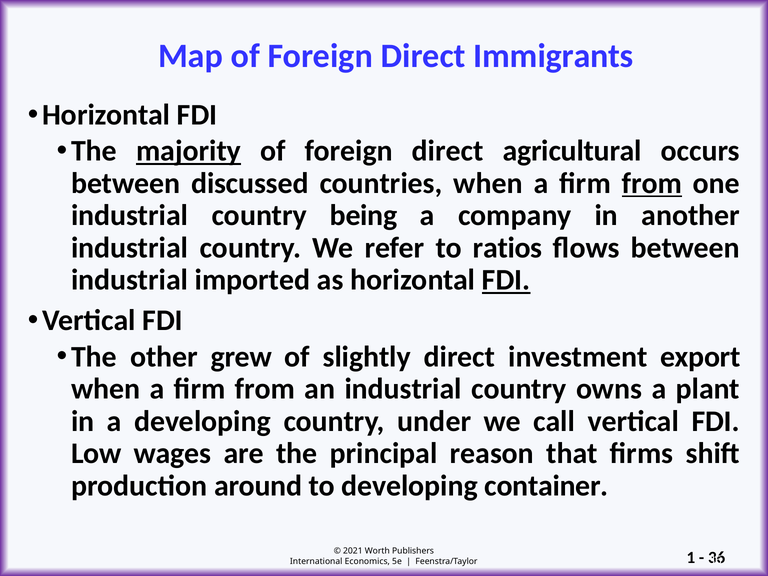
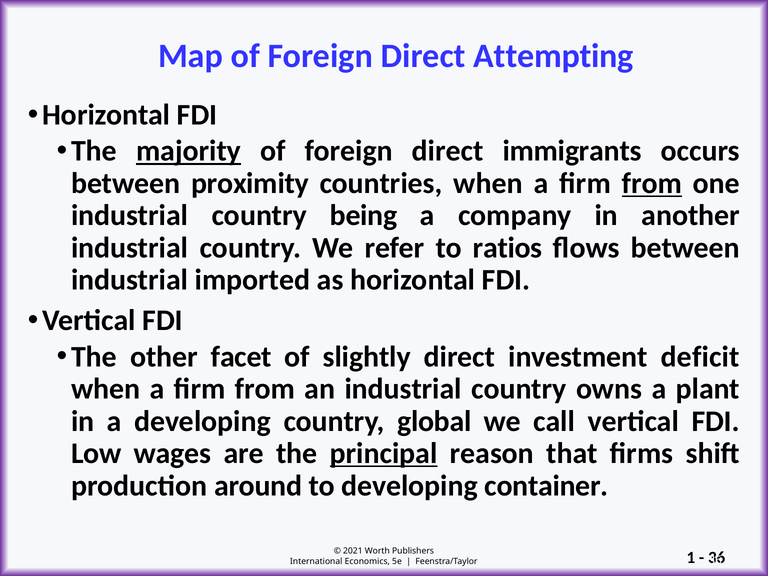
Immigrants: Immigrants -> Attempting (554, 56)
agricultural: agricultural -> immigrants (572, 151)
discussed: discussed -> proximity (250, 183)
FDI underline: present -> none (506, 280)
grew: grew -> facet (241, 357)
export: export -> deficit (700, 357)
under: under -> global (434, 421)
principal underline: none -> present (384, 453)
